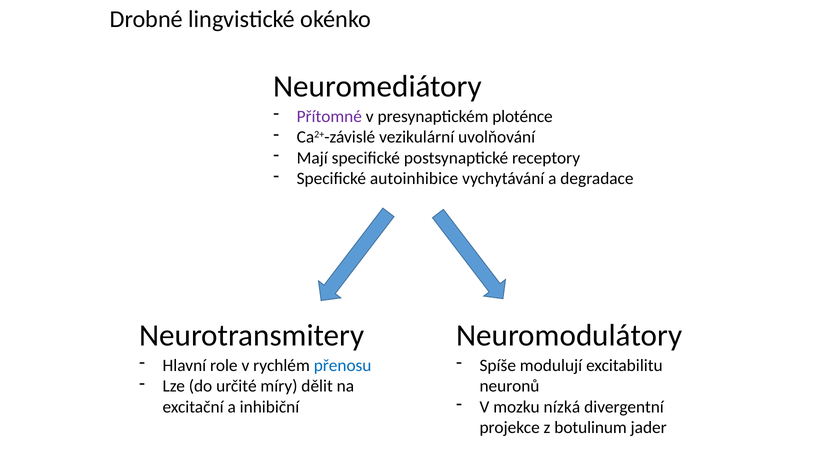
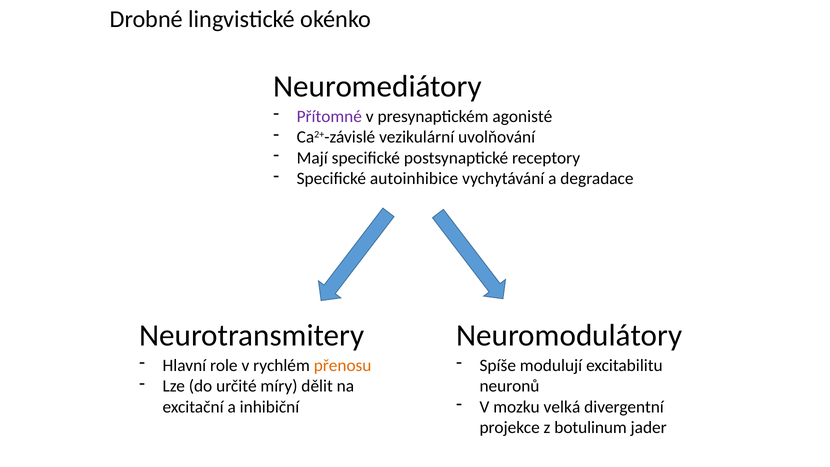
ploténce: ploténce -> agonisté (522, 116)
přenosu colour: blue -> orange (343, 365)
nízká: nízká -> velká (562, 407)
